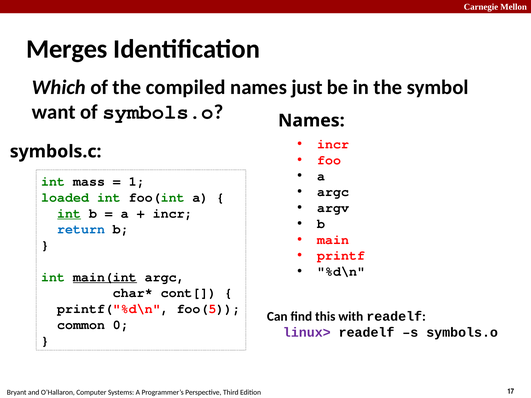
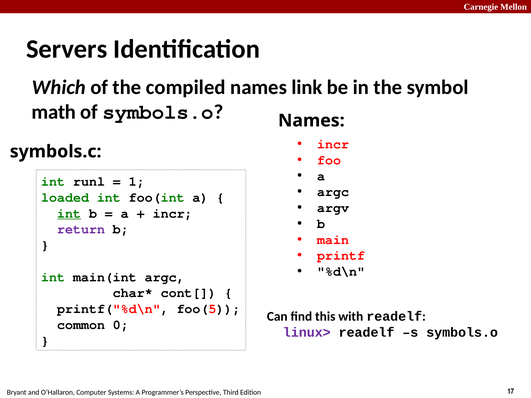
Merges: Merges -> Servers (67, 49)
just: just -> link (307, 87)
want: want -> math (54, 112)
mass: mass -> runl (89, 182)
return colour: blue -> purple (81, 229)
main(int underline: present -> none (105, 277)
